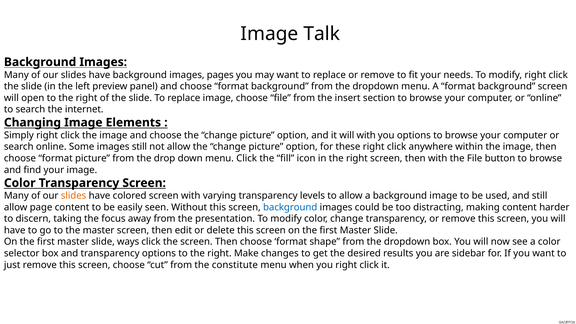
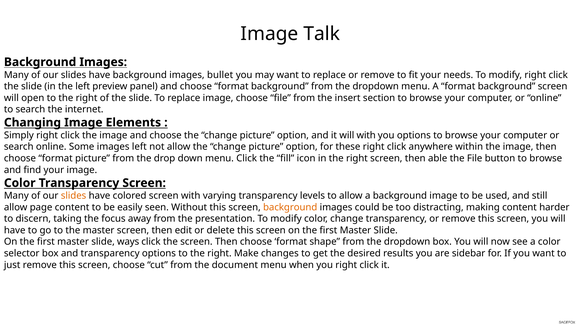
pages: pages -> bullet (220, 75)
images still: still -> left (139, 147)
then with: with -> able (438, 158)
background colour: blue -> orange (290, 207)
constitute: constitute -> document (235, 265)
